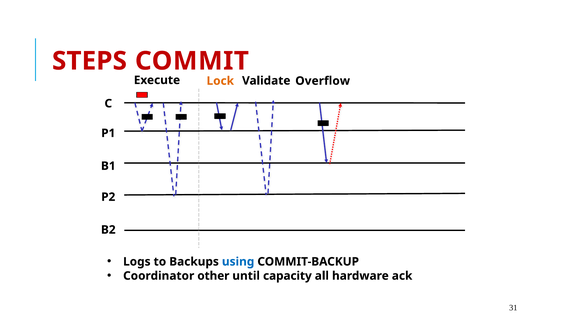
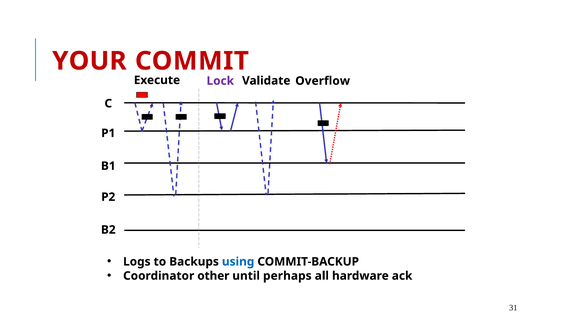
STEPS: STEPS -> YOUR (89, 61)
Lock colour: orange -> purple (220, 81)
capacity: capacity -> perhaps (287, 276)
